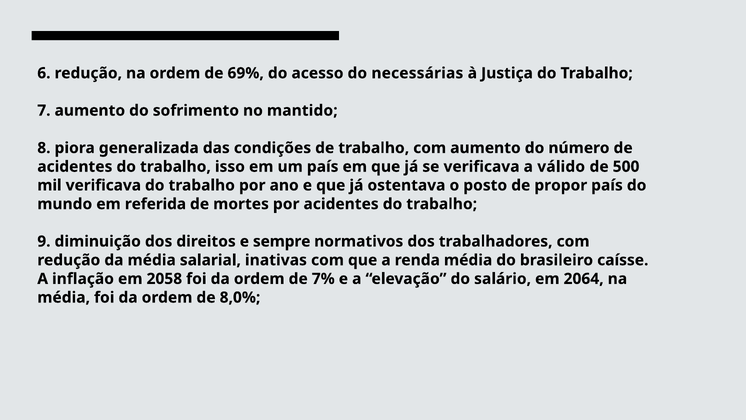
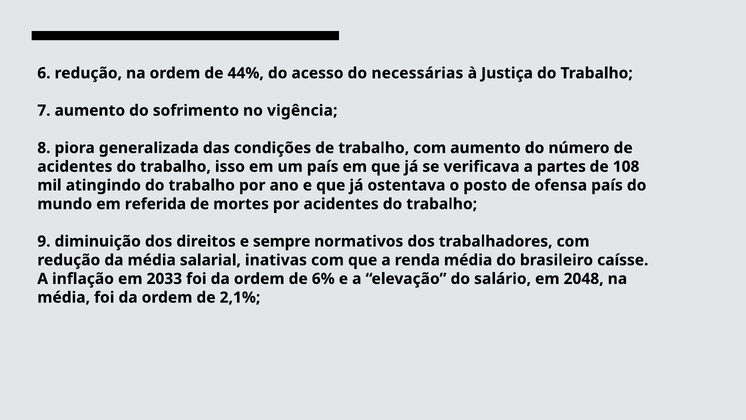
69%: 69% -> 44% (246, 73)
mantido: mantido -> vigência (302, 110)
válido: válido -> partes (561, 167)
500: 500 -> 108 (626, 167)
mil verificava: verificava -> atingindo (103, 185)
propor: propor -> ofensa (561, 185)
2058: 2058 -> 2033 (164, 279)
7%: 7% -> 6% (323, 279)
2064: 2064 -> 2048 (584, 279)
8,0%: 8,0% -> 2,1% (240, 297)
